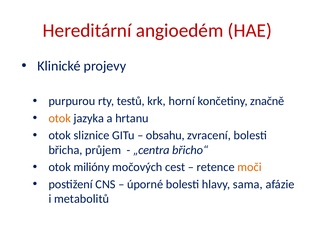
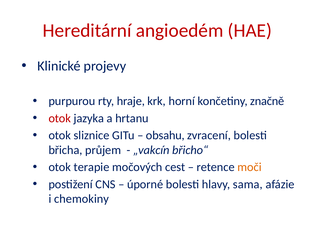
testů: testů -> hraje (131, 101)
otok colour: orange -> red (60, 118)
„centra: „centra -> „vakcín (151, 150)
milióny: milióny -> terapie (92, 167)
metabolitů: metabolitů -> chemokiny (82, 199)
